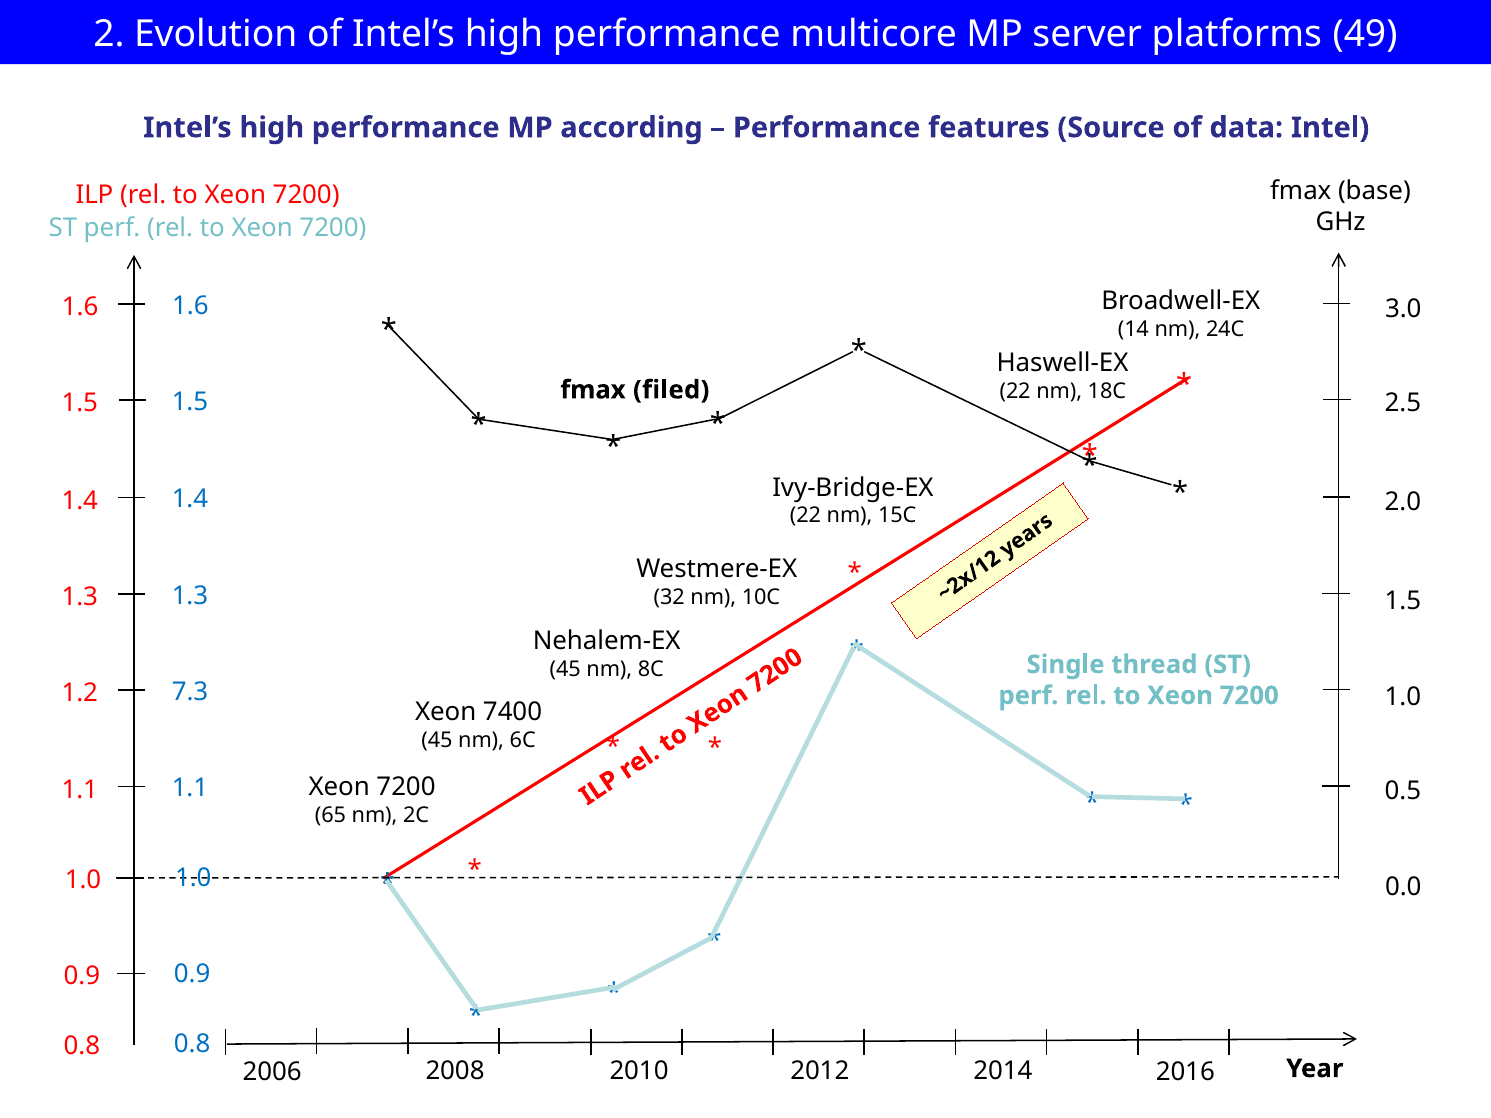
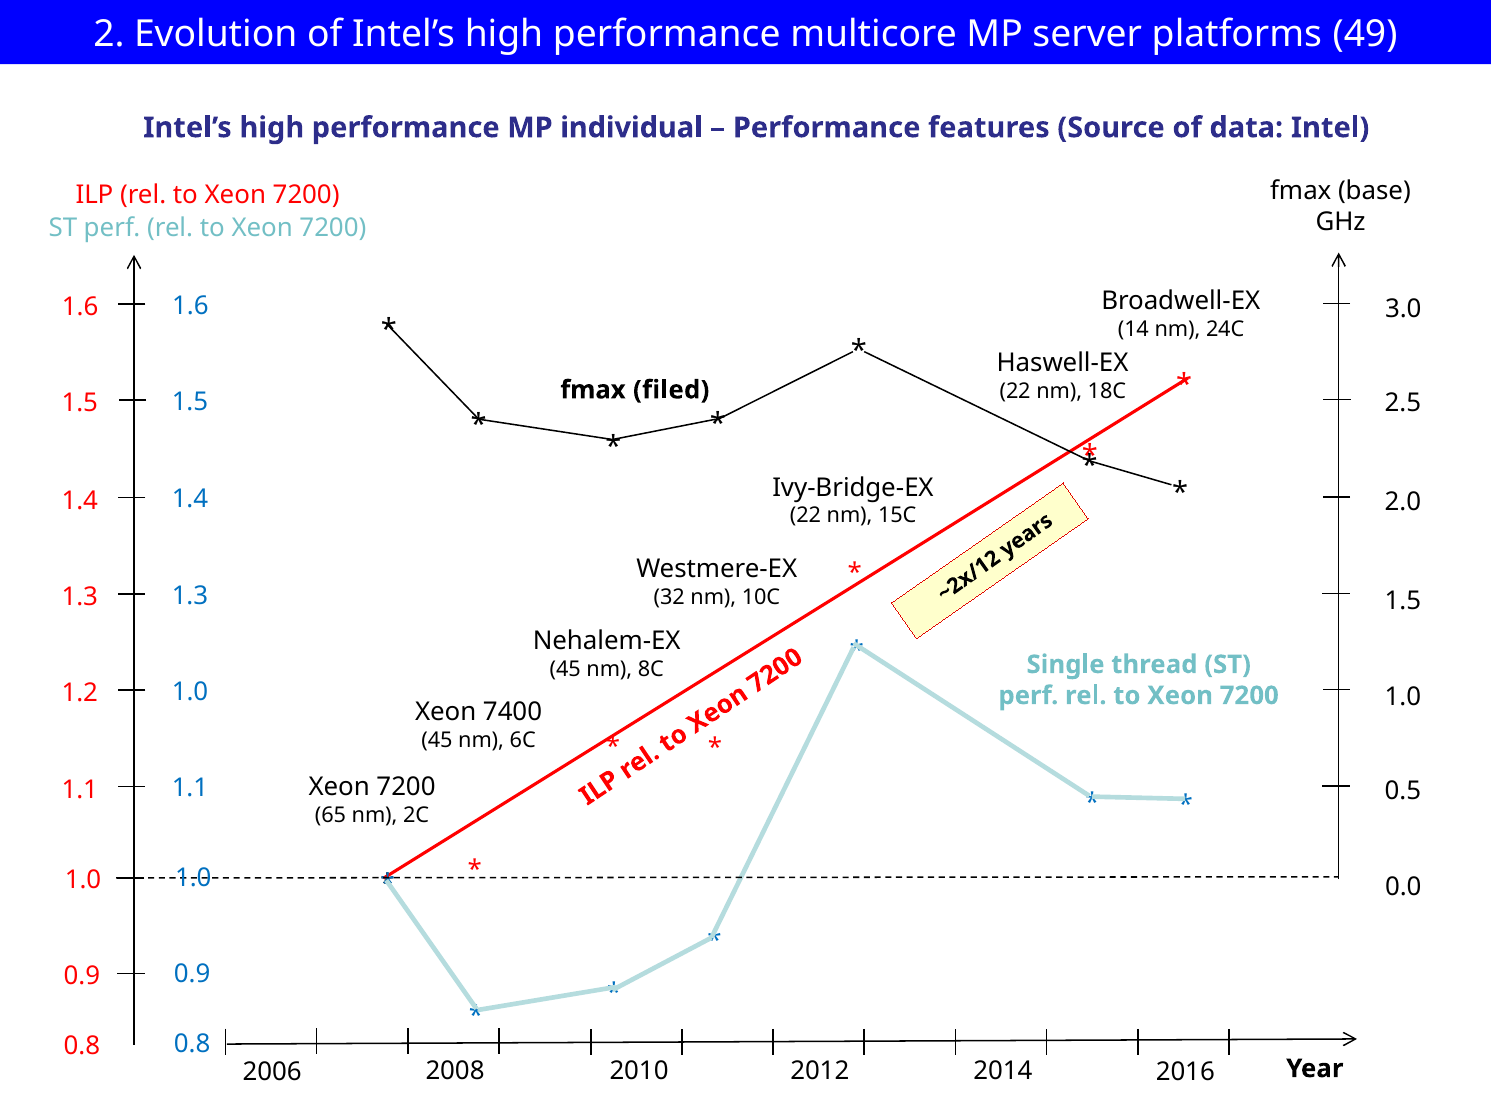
according: according -> individual (631, 128)
7.3: 7.3 -> 1.0 (190, 692)
